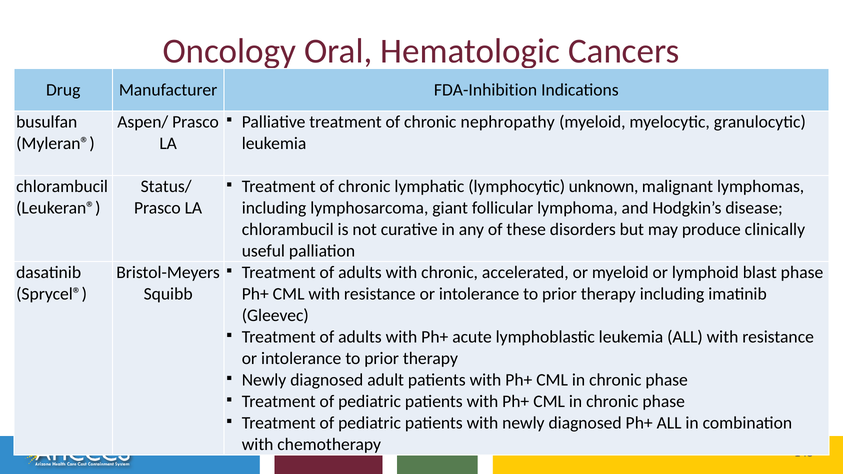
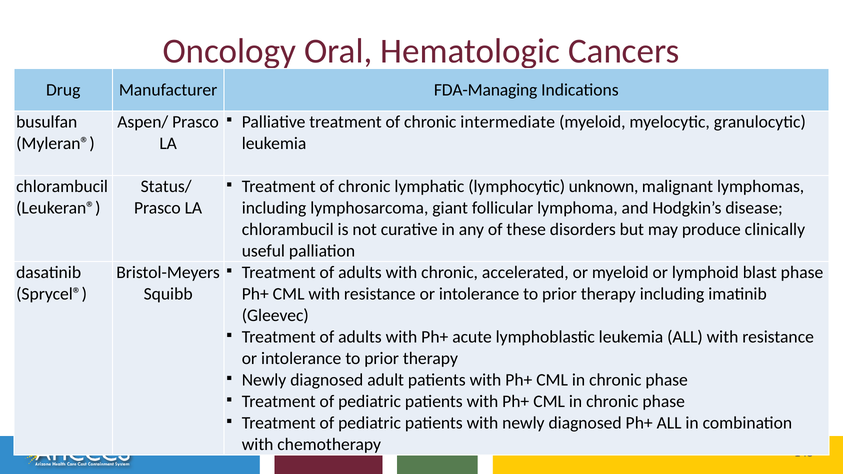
FDA-Inhibition: FDA-Inhibition -> FDA-Managing (486, 90)
nephropathy: nephropathy -> intermediate (508, 122)
